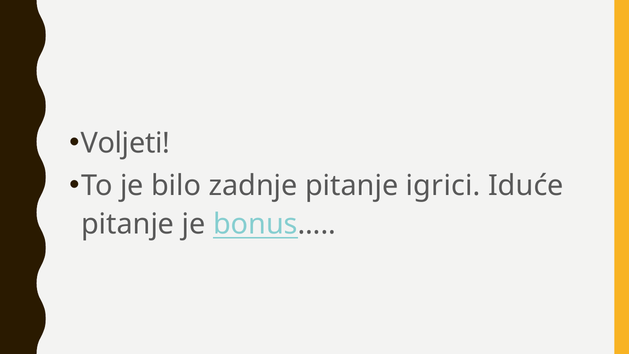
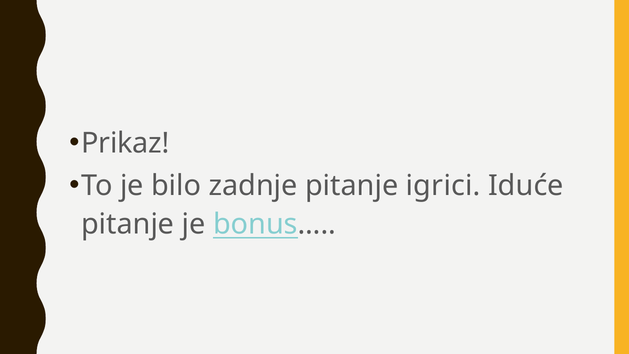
Voljeti: Voljeti -> Prikaz (125, 143)
